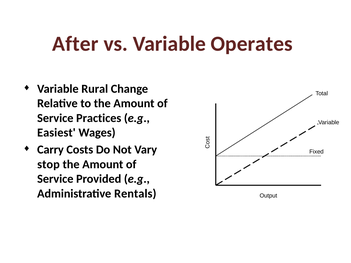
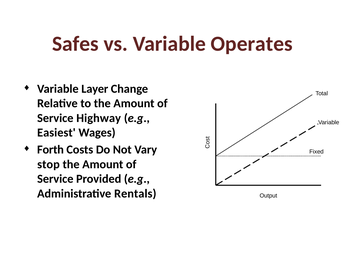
After: After -> Safes (75, 44)
Rural: Rural -> Layer (95, 89)
Practices: Practices -> Highway (99, 118)
Carry: Carry -> Forth (50, 150)
